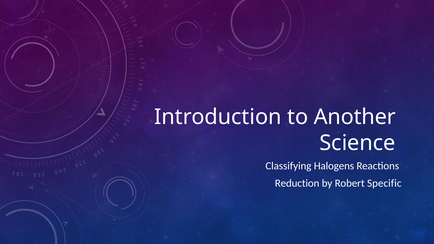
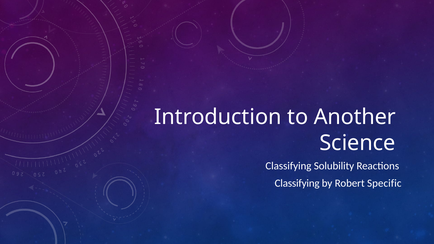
Halogens: Halogens -> Solubility (334, 166)
Reduction: Reduction -> Classifying (297, 183)
